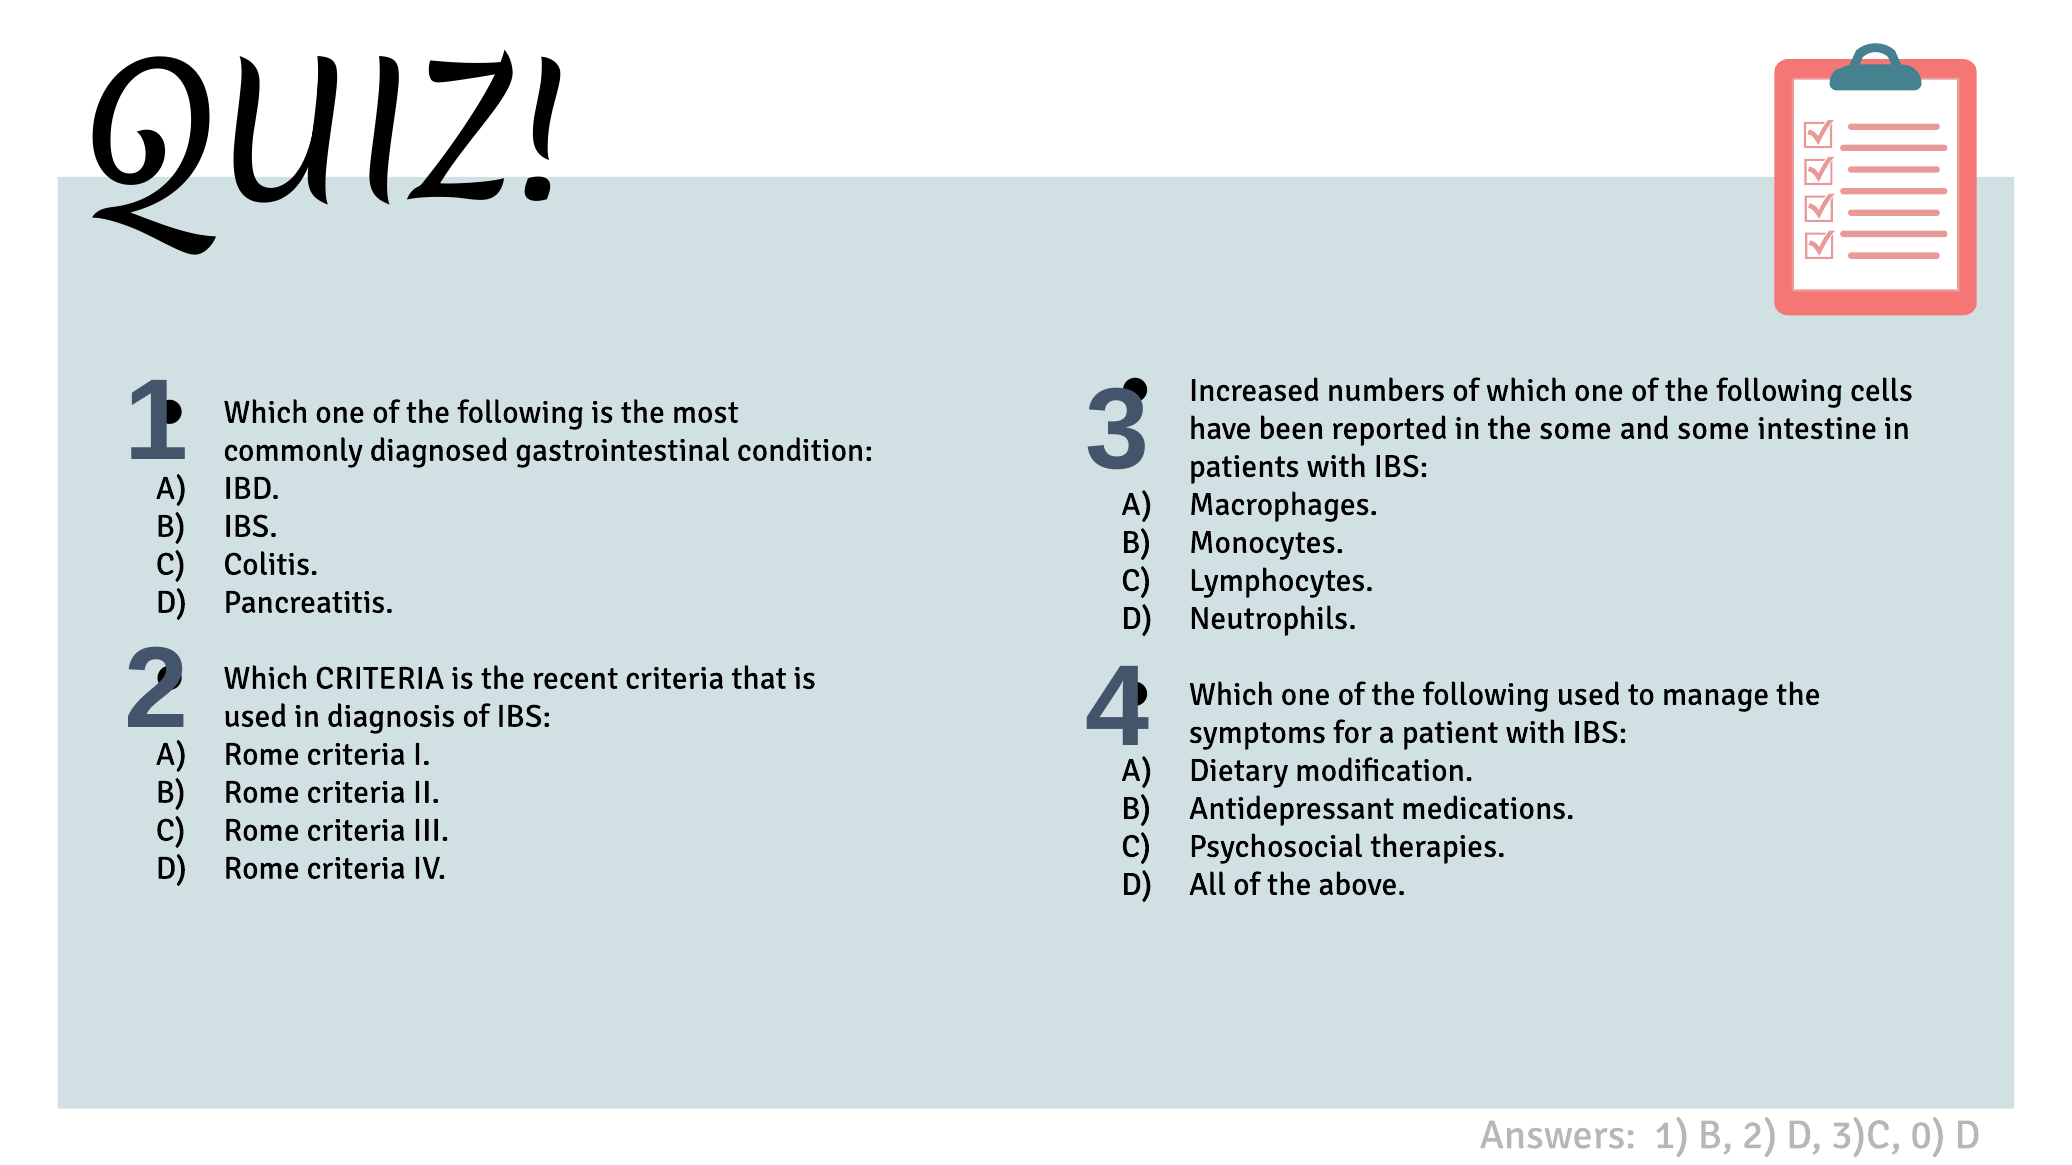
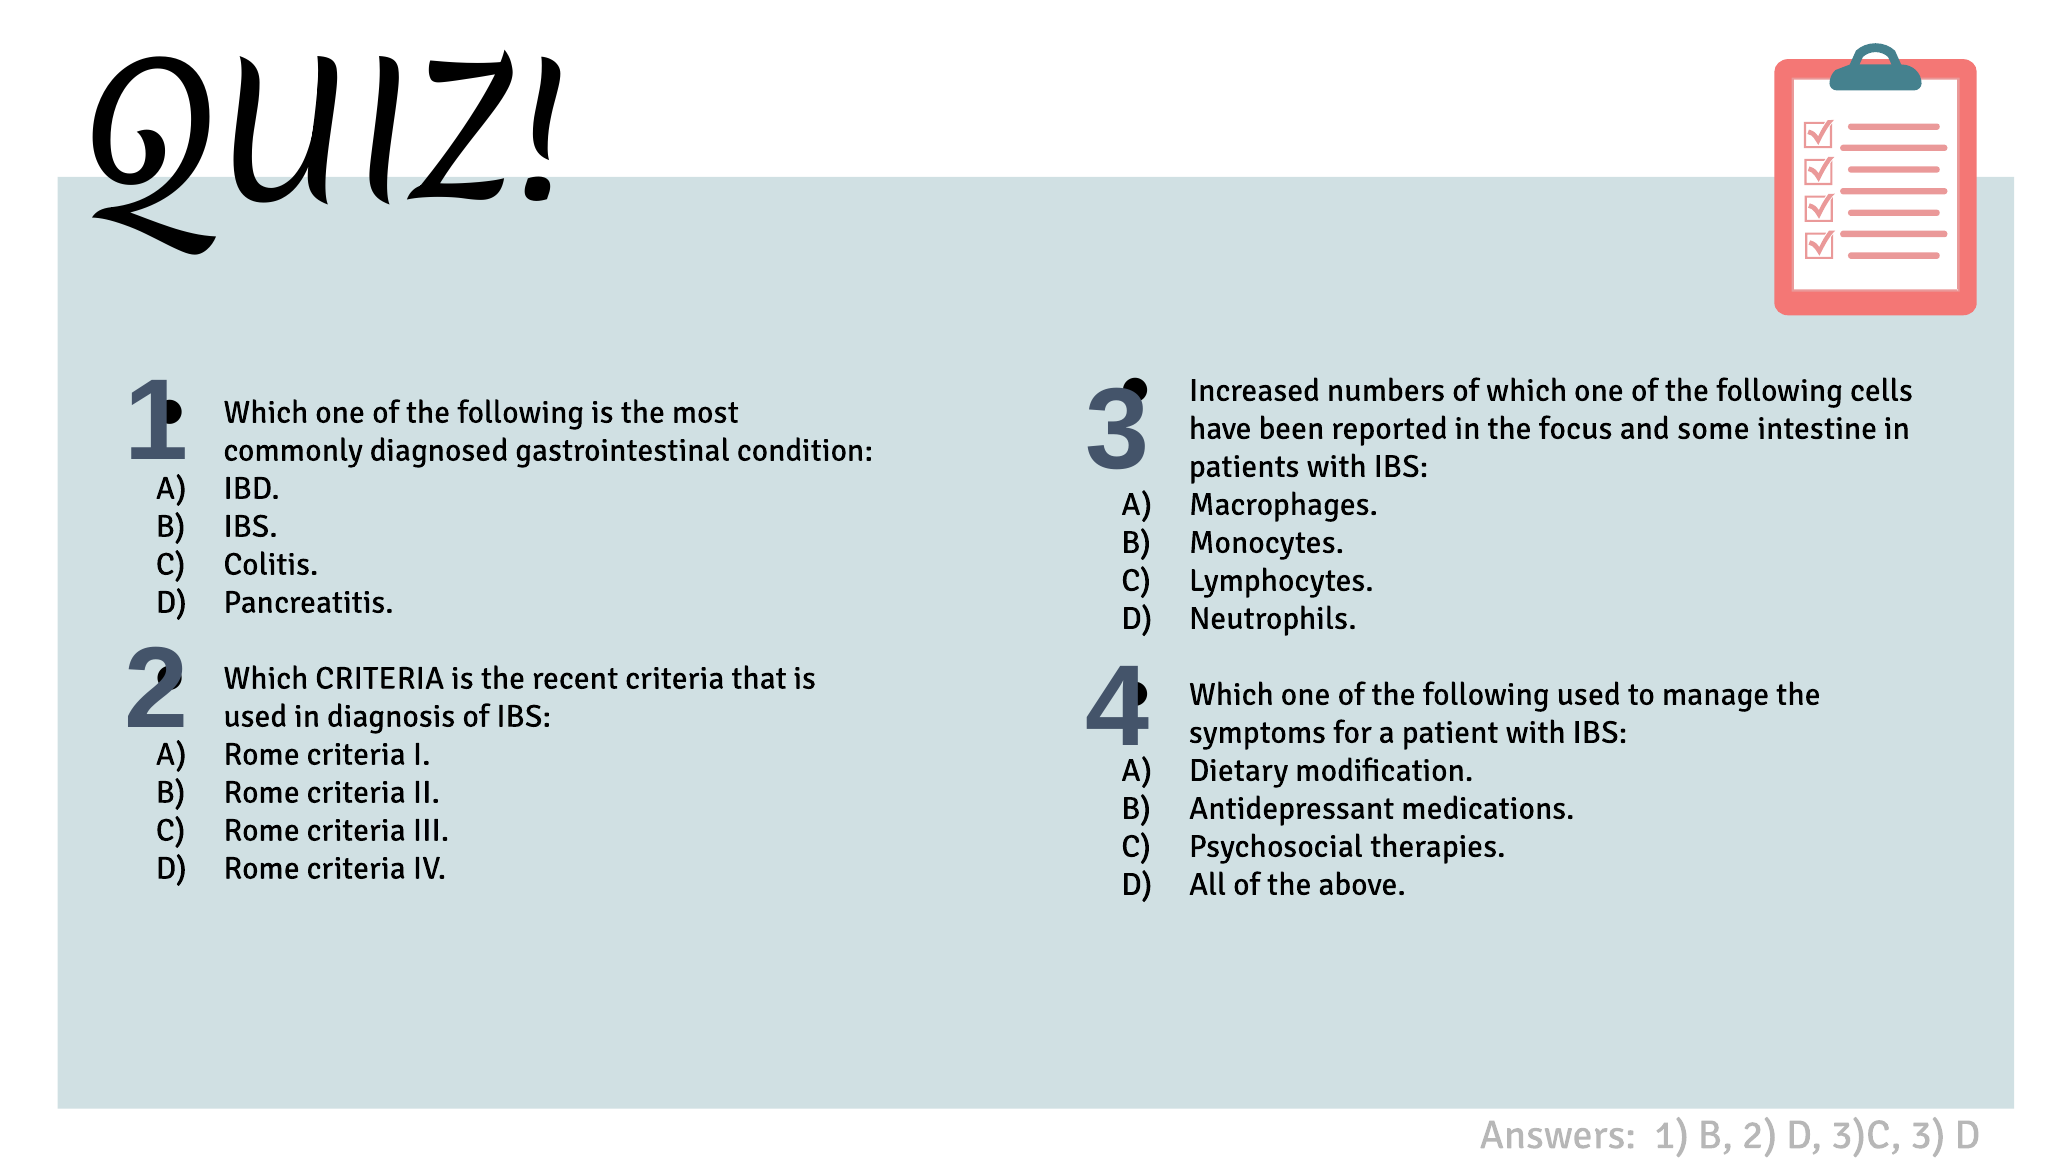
the some: some -> focus (1576, 429)
3)C 0: 0 -> 3 (1928, 1135)
